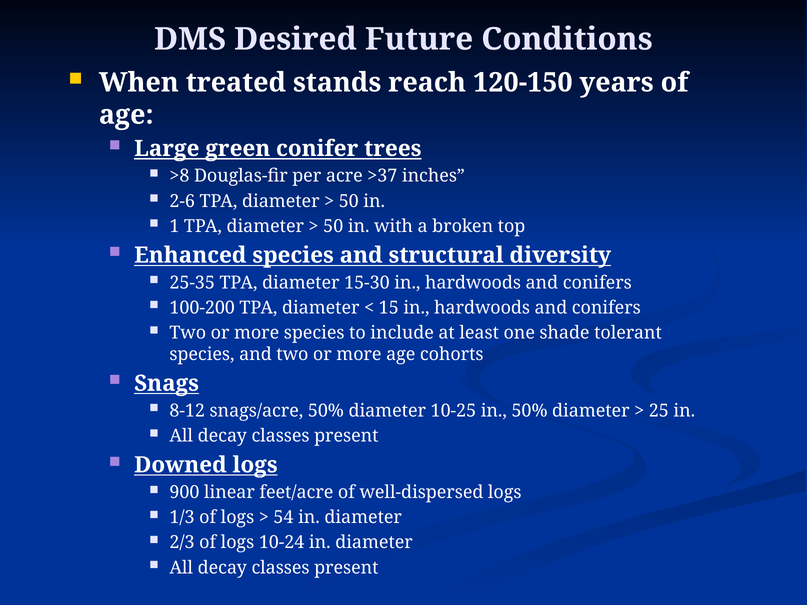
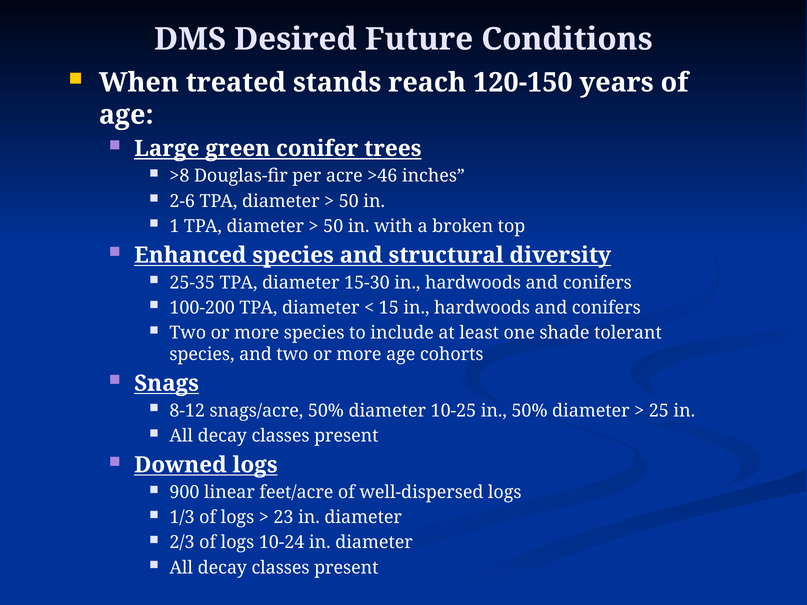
>37: >37 -> >46 (382, 176)
54: 54 -> 23 (283, 518)
